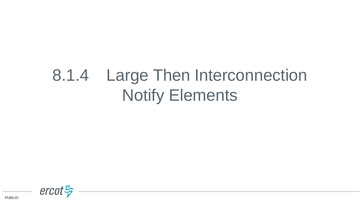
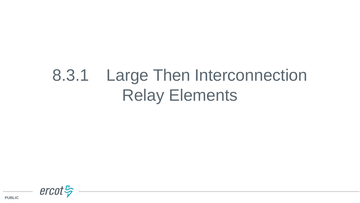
8.1.4: 8.1.4 -> 8.3.1 (71, 75)
Notify: Notify -> Relay (143, 95)
